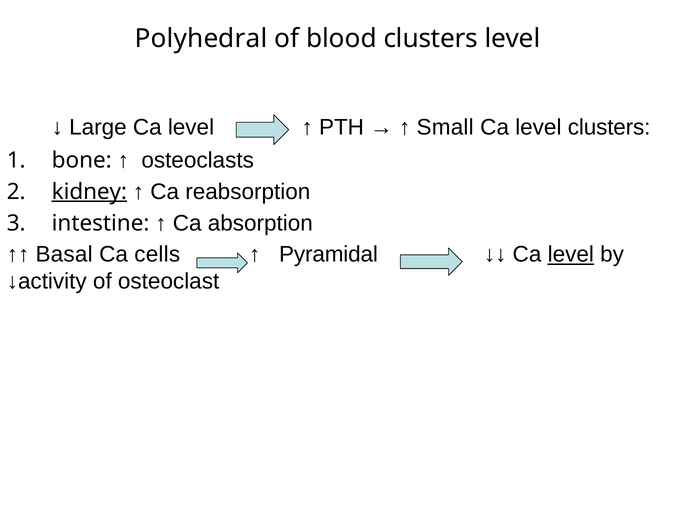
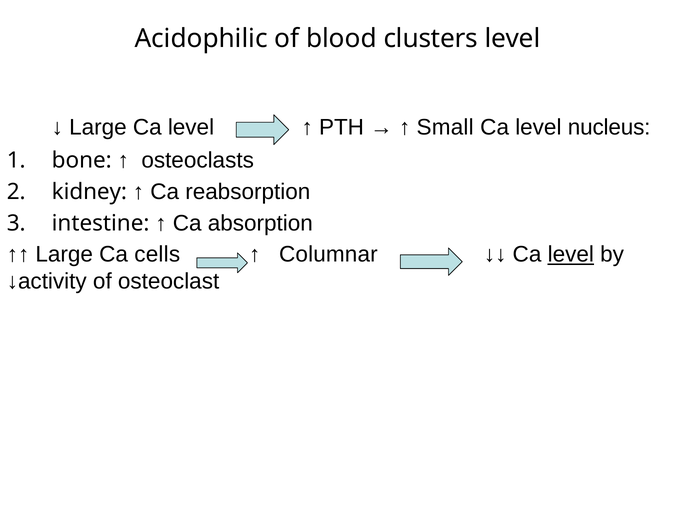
Polyhedral: Polyhedral -> Acidophilic (201, 38)
level clusters: clusters -> nucleus (609, 127)
kidney underline: present -> none (89, 192)
Basal: Basal -> Large (64, 255)
Pyramidal: Pyramidal -> Columnar (328, 255)
